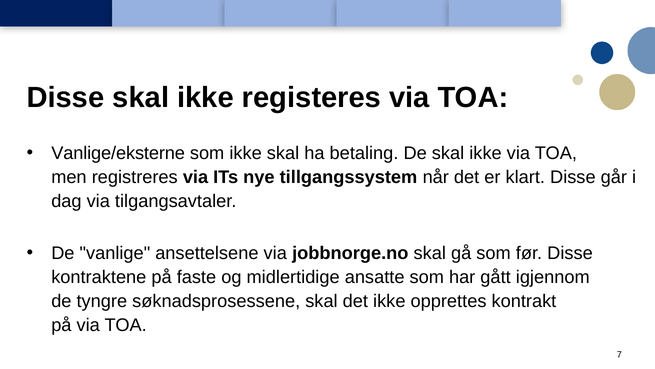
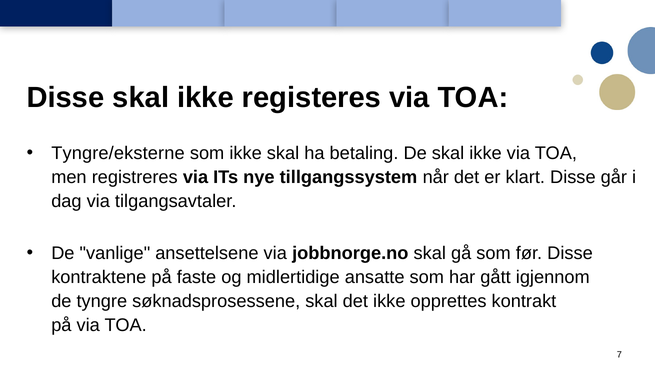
Vanlige/eksterne: Vanlige/eksterne -> Tyngre/eksterne (118, 153)
